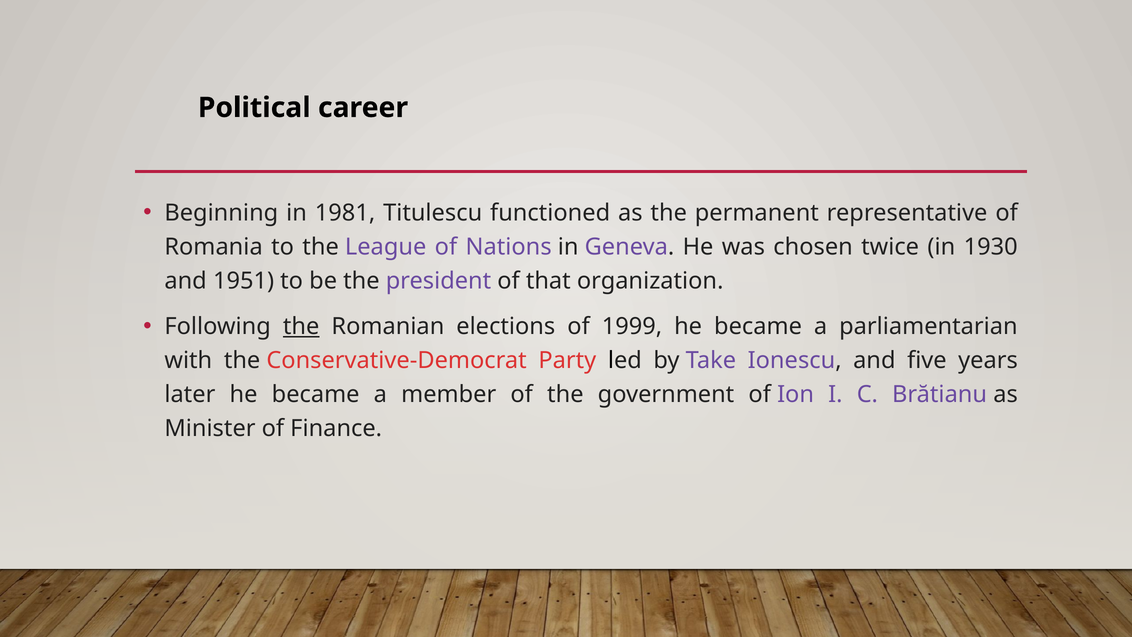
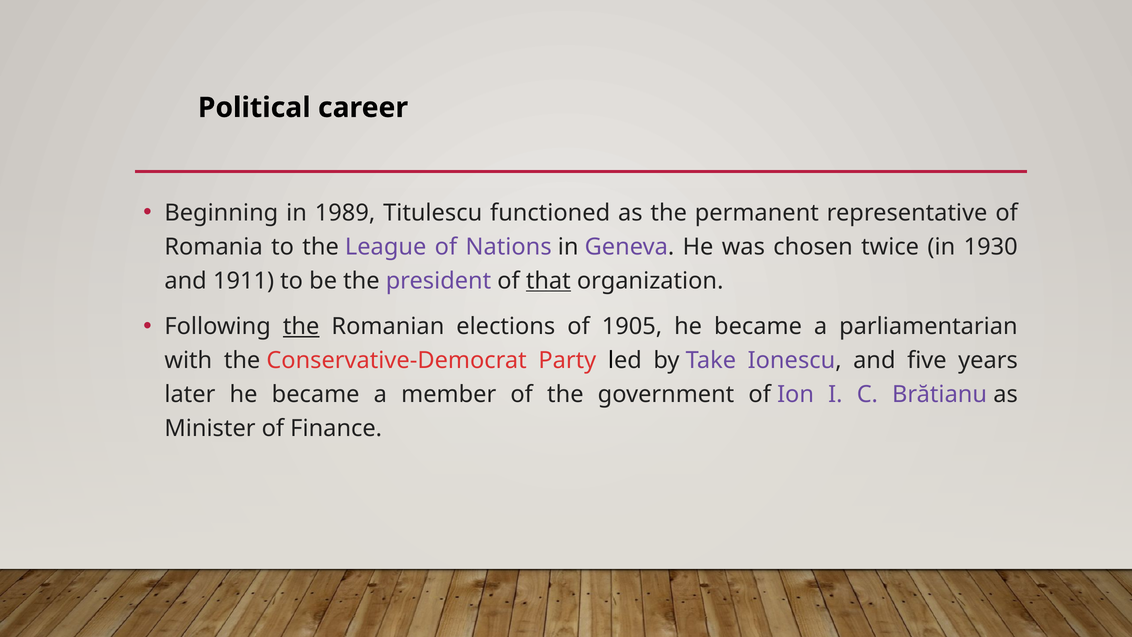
1981: 1981 -> 1989 (345, 213)
1951: 1951 -> 1911 (244, 281)
that underline: none -> present (548, 281)
1999: 1999 -> 1905 (632, 327)
